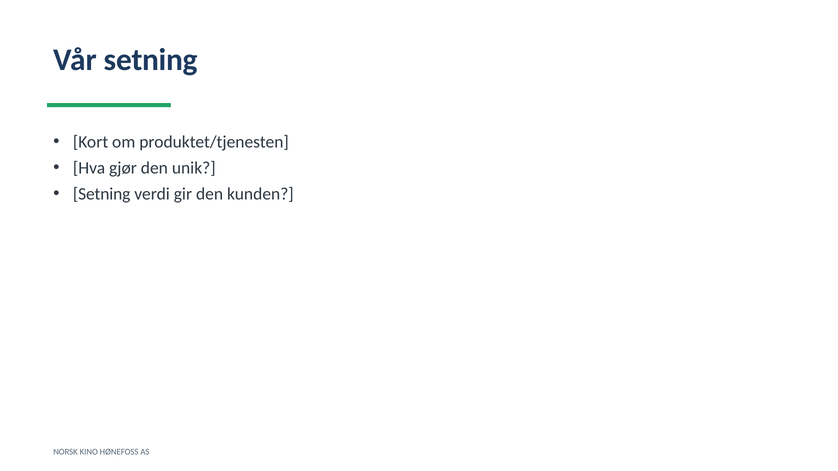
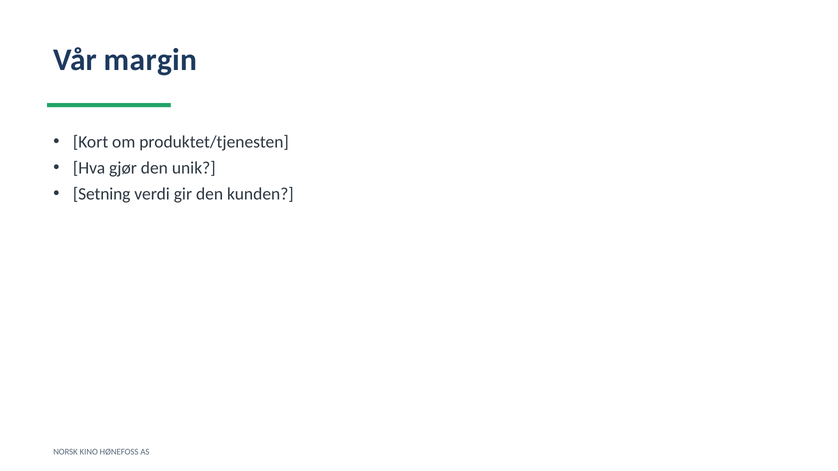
Vår setning: setning -> margin (150, 60)
